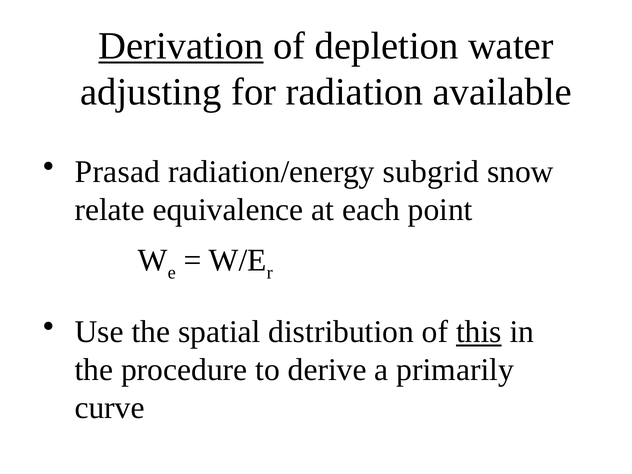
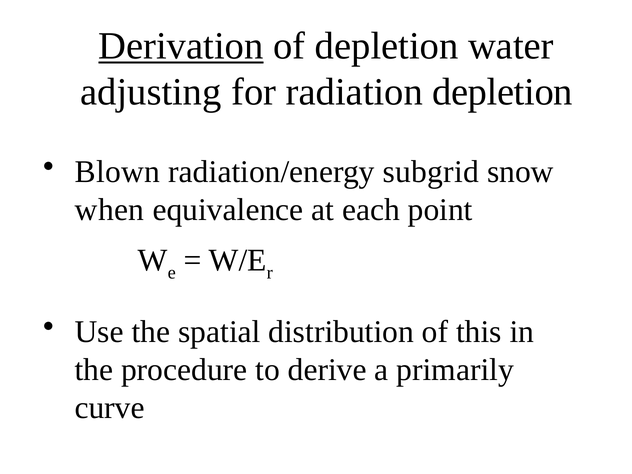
radiation available: available -> depletion (503, 92)
Prasad: Prasad -> Blown (117, 172)
relate: relate -> when (110, 210)
this underline: present -> none (479, 332)
